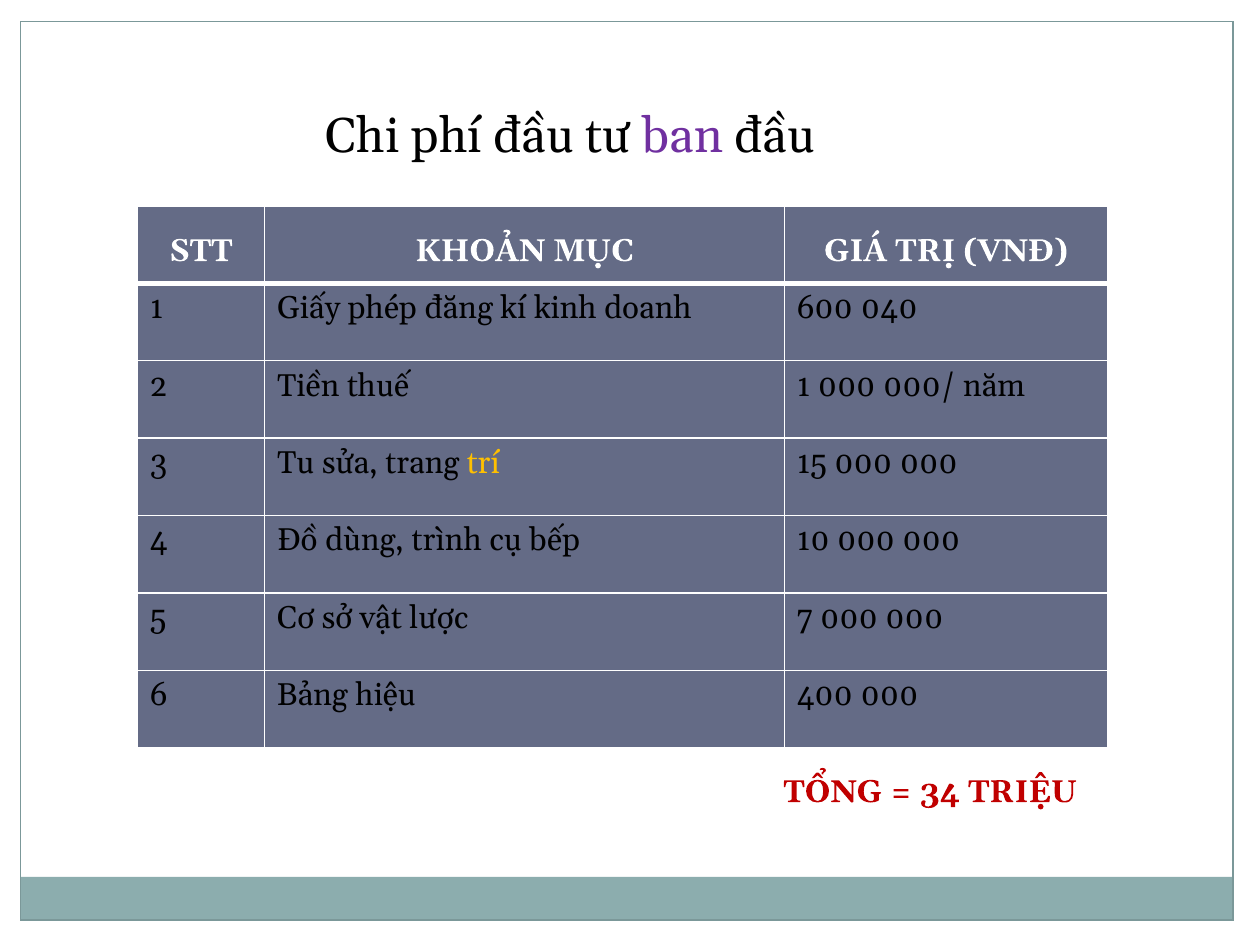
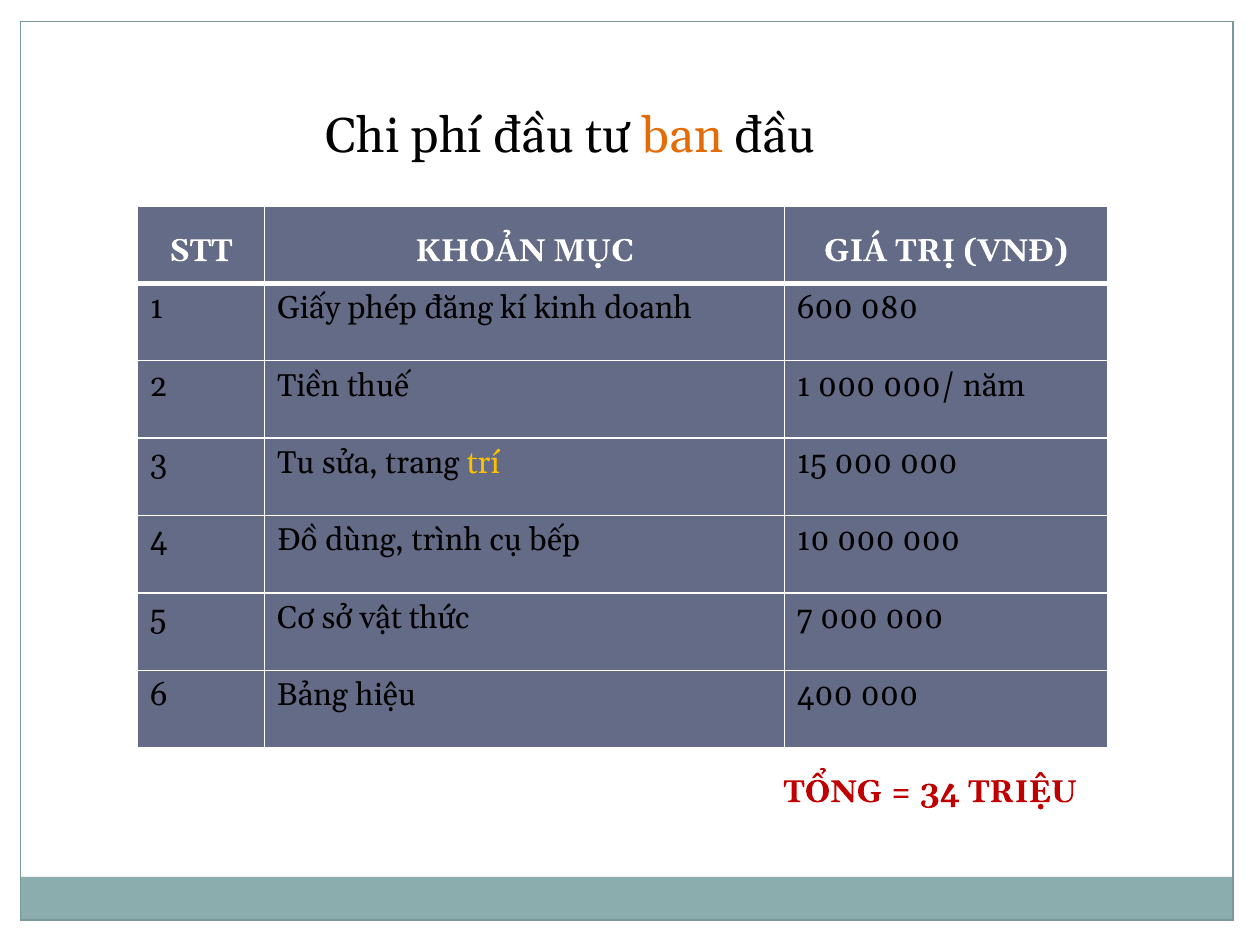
ban colour: purple -> orange (683, 137)
040: 040 -> 080 (889, 308)
lược: lược -> thức (439, 618)
